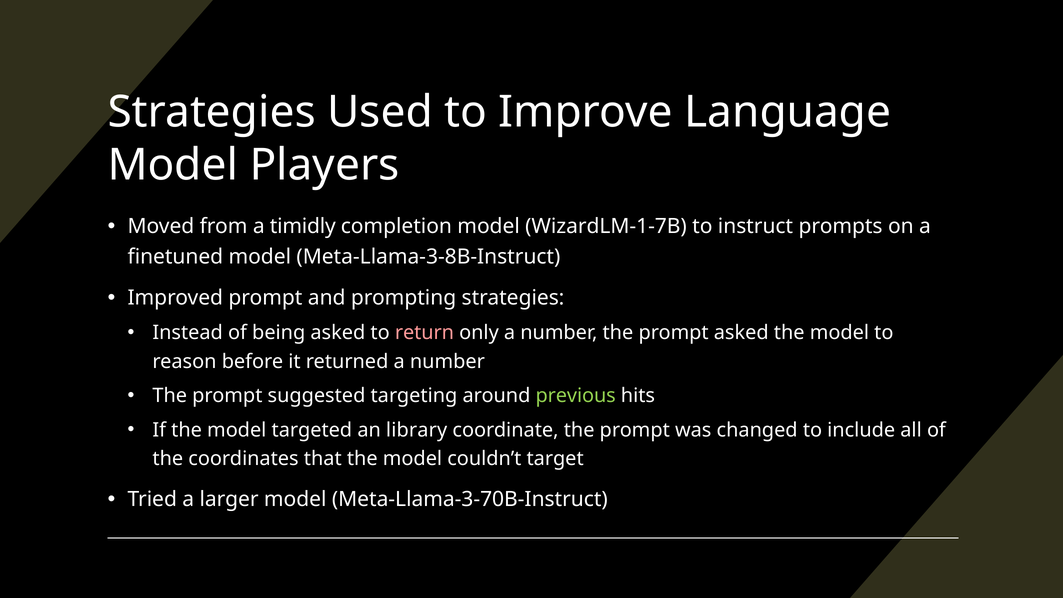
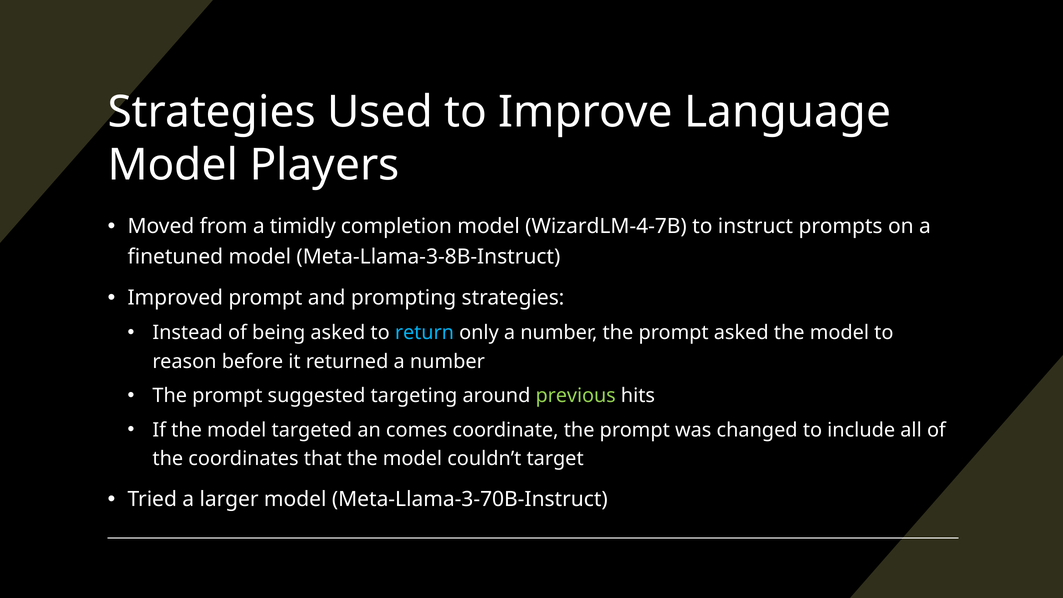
WizardLM-1-7B: WizardLM-1-7B -> WizardLM-4-7B (606, 226)
return colour: pink -> light blue (424, 333)
library: library -> comes (417, 430)
